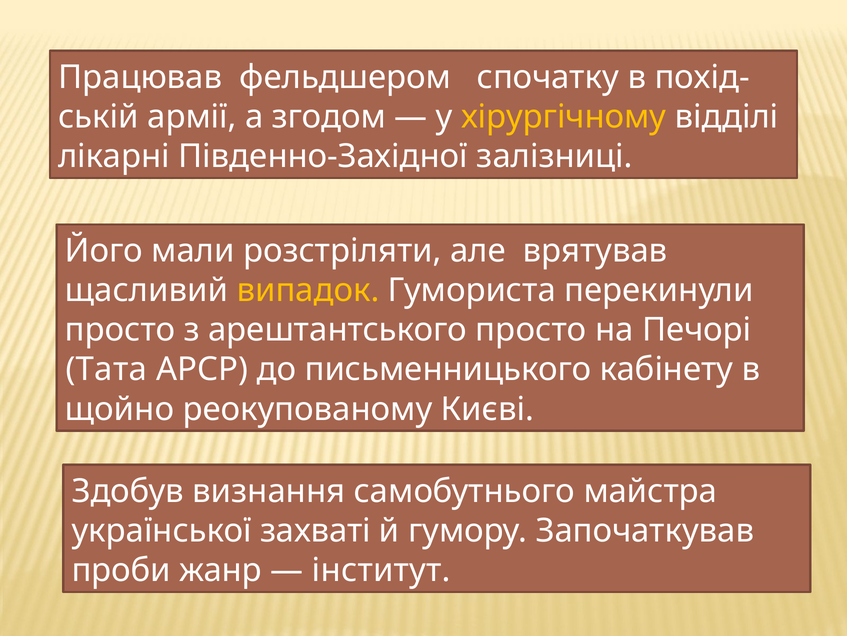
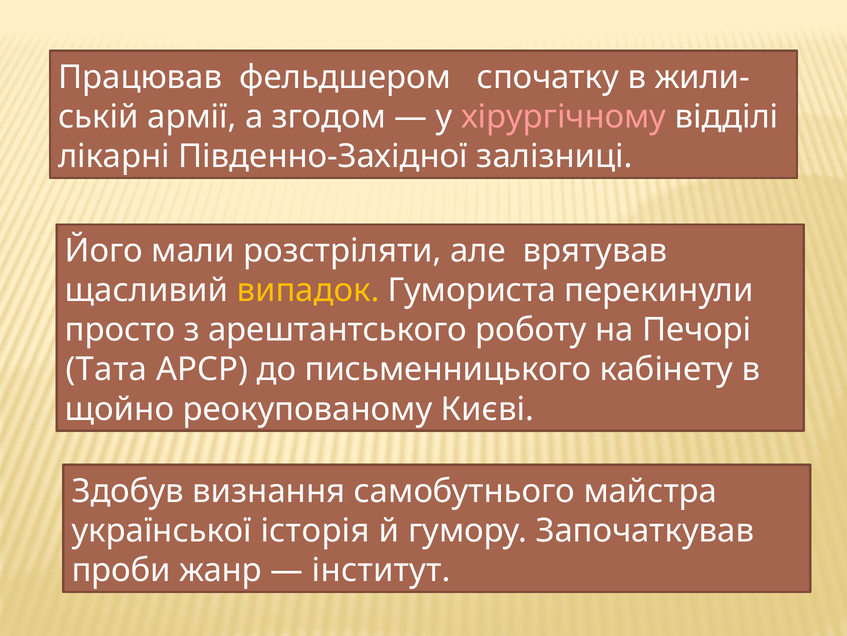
похід-: похід- -> жили- (702, 77)
хірургічному colour: yellow -> pink (564, 117)
арештантського просто: просто -> роботу (531, 330)
захваті: захваті -> історія (315, 530)
